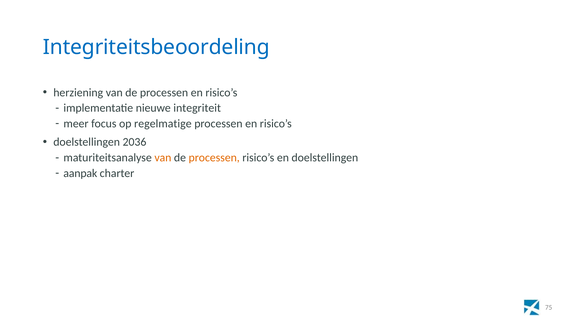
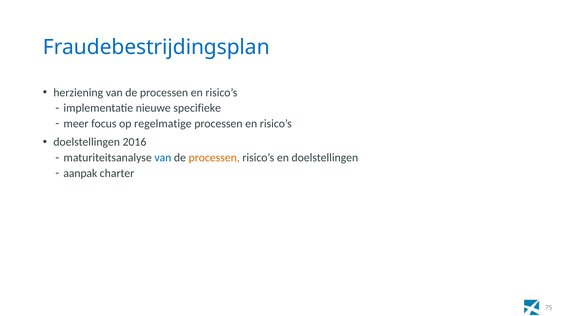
Integriteitsbeoordeling: Integriteitsbeoordeling -> Fraudebestrijdingsplan (156, 47)
integriteit: integriteit -> specifieke (197, 108)
2036: 2036 -> 2016 (134, 142)
van colour: orange -> blue (163, 158)
